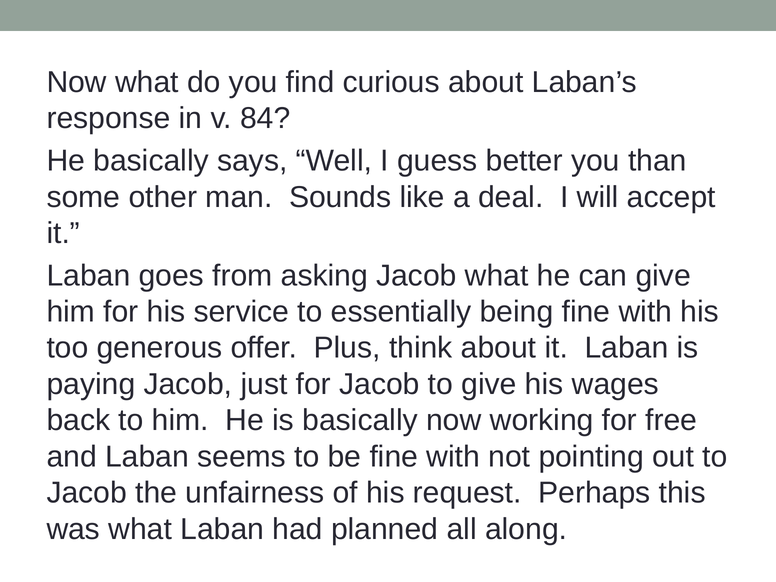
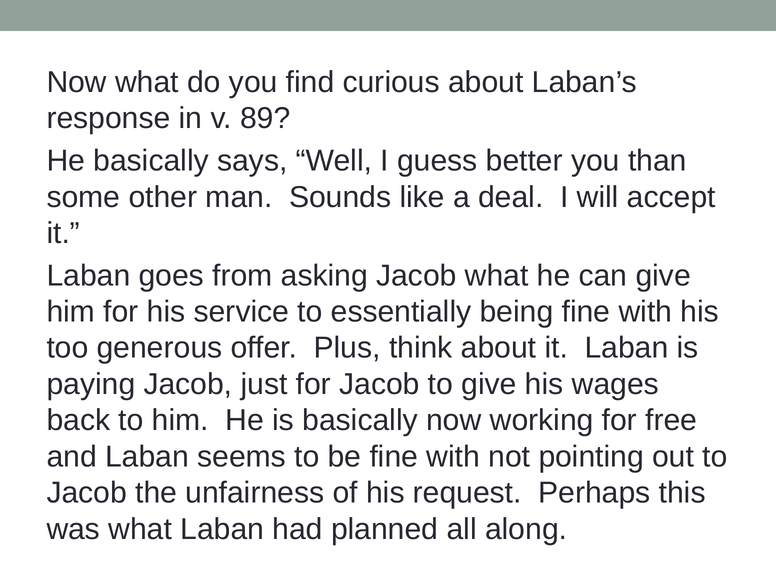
84: 84 -> 89 (265, 119)
